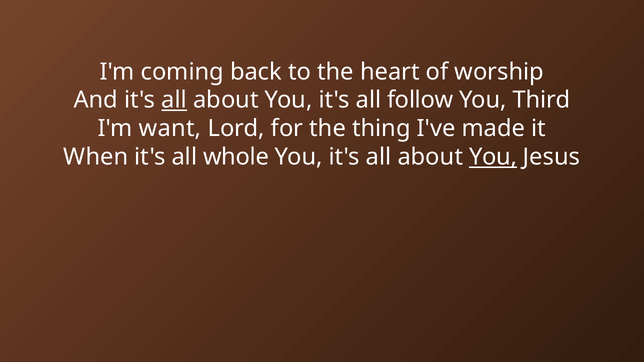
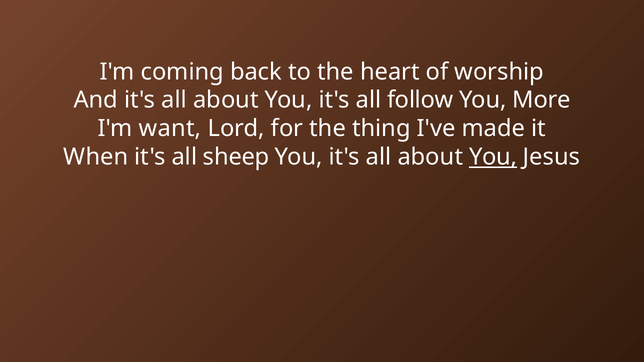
all underline: present -> none (174, 100)
Third: Third -> More (541, 100)
whole: whole -> sheep (236, 157)
